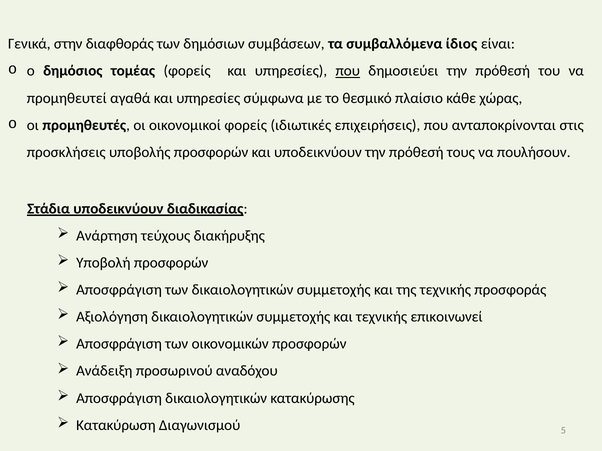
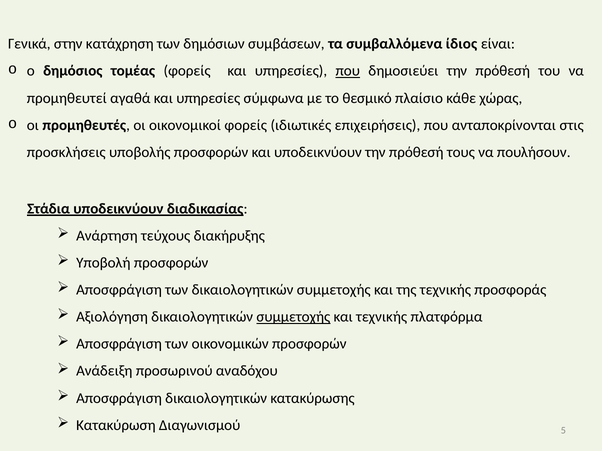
διαφθοράς: διαφθοράς -> κατάχρηση (120, 44)
συμμετοχής underline: none -> present (293, 317)
επικοινωνεί: επικοινωνεί -> πλατφόρμα (446, 317)
